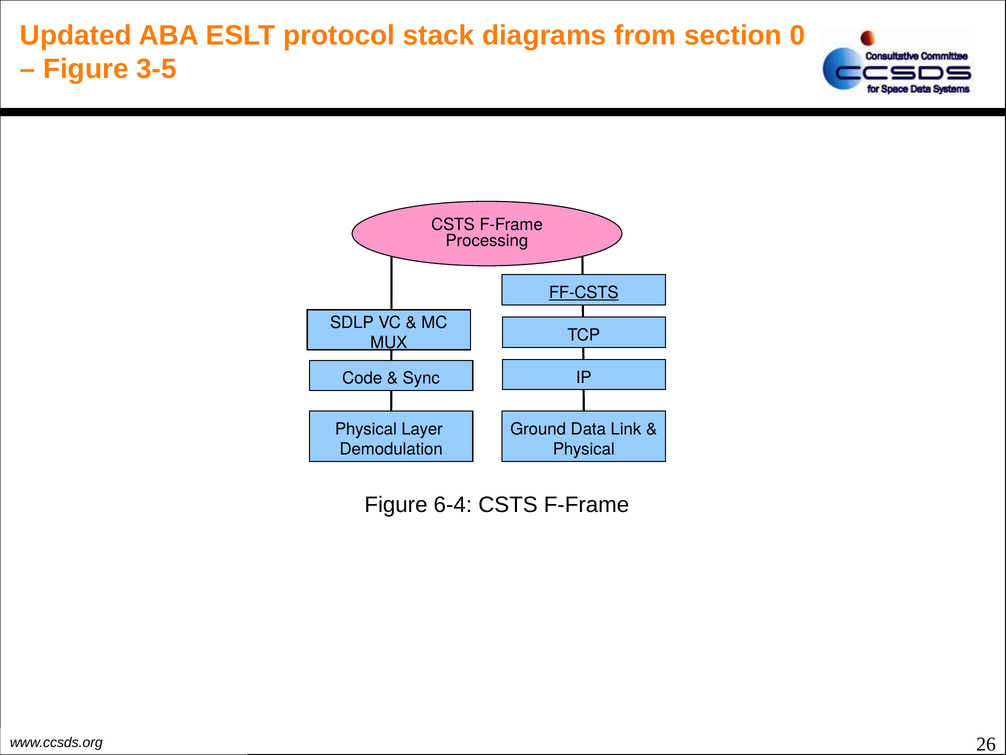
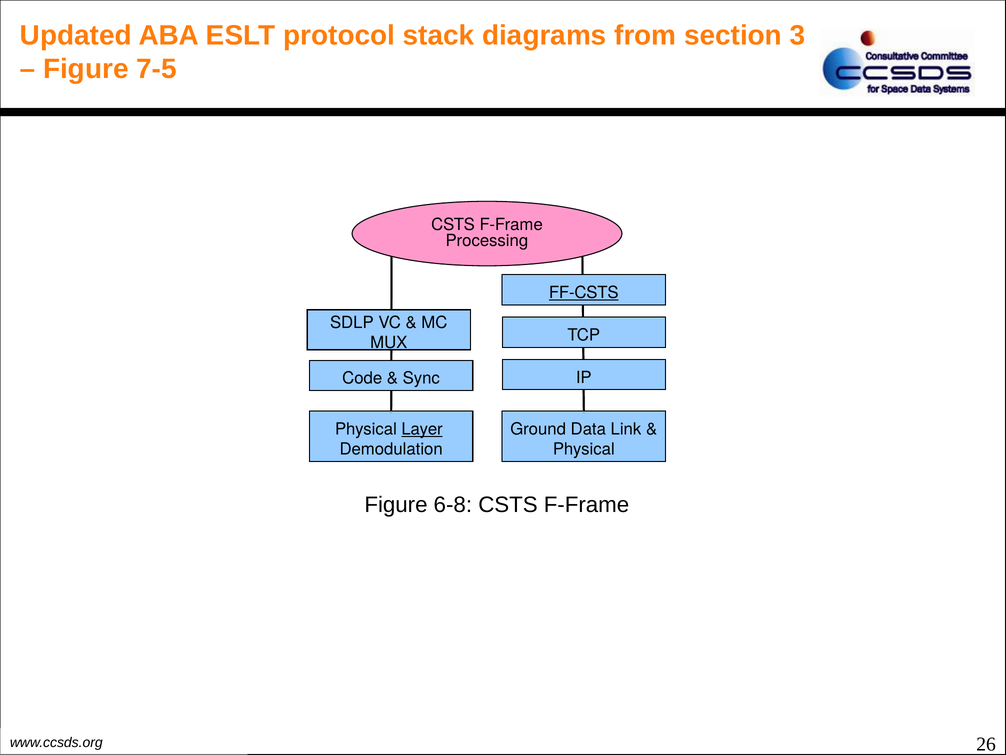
0: 0 -> 3 (798, 36)
3-5: 3-5 -> 7-5 (157, 69)
Layer underline: none -> present (422, 429)
6-4: 6-4 -> 6-8 (453, 505)
